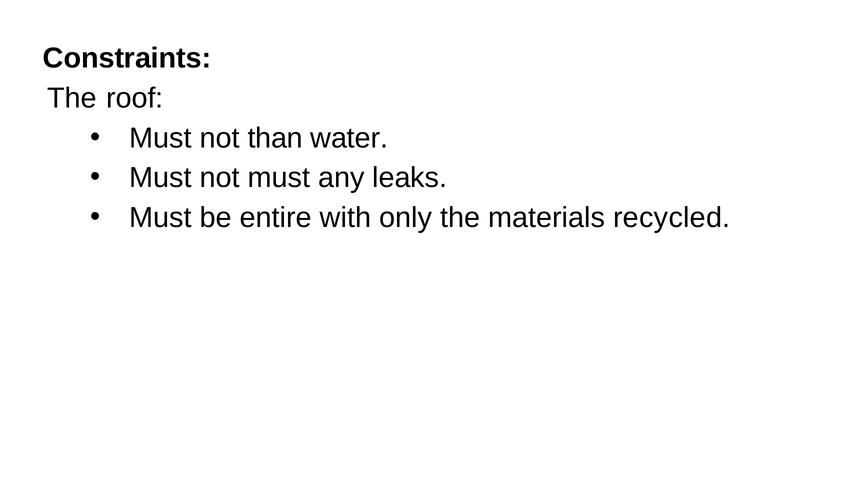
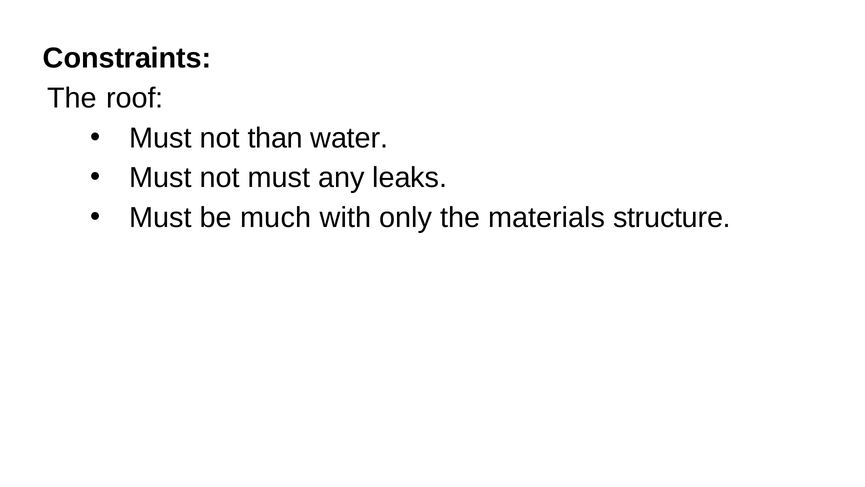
entire: entire -> much (276, 218)
recycled: recycled -> structure (672, 218)
